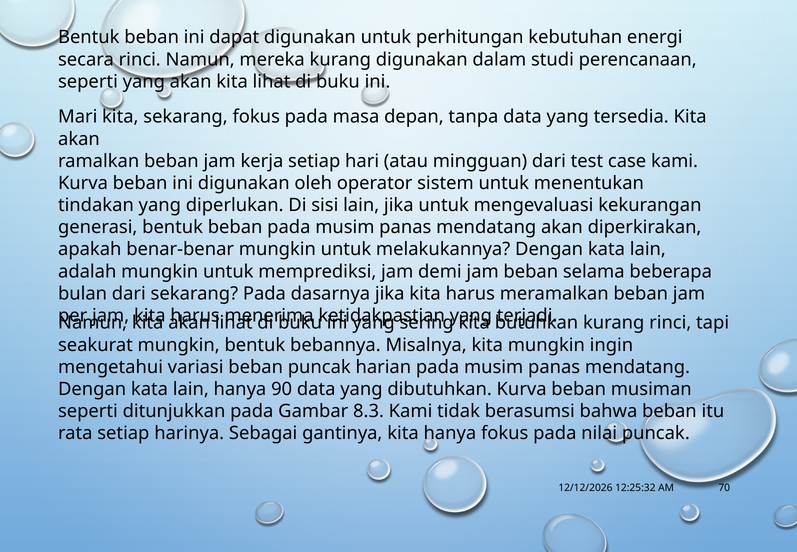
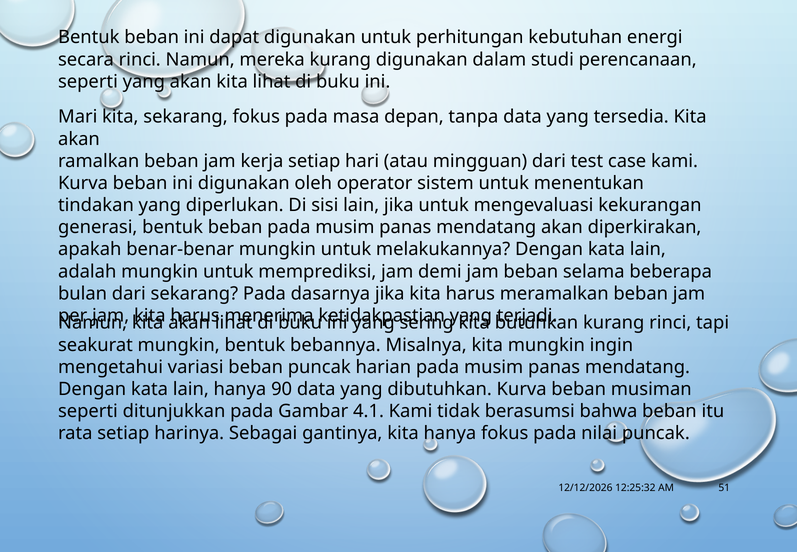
8.3: 8.3 -> 4.1 (369, 411)
70: 70 -> 51 (724, 488)
